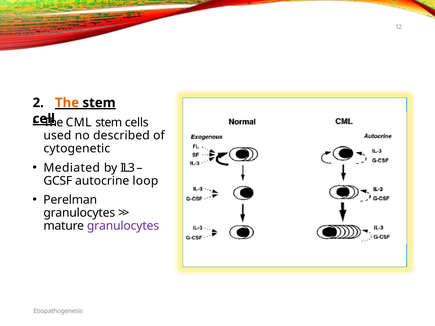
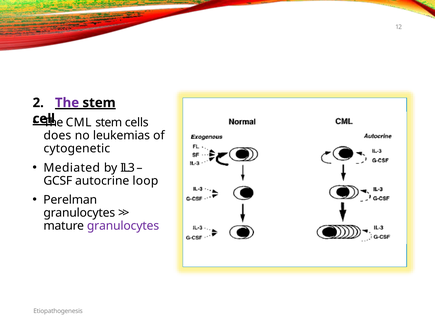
The colour: orange -> purple (67, 103)
used: used -> does (57, 136)
described: described -> leukemias (122, 136)
